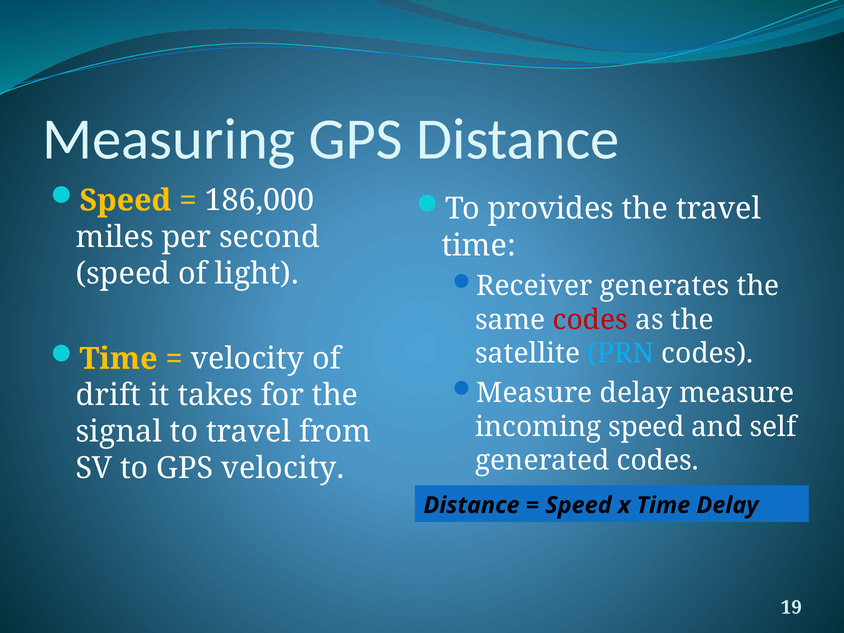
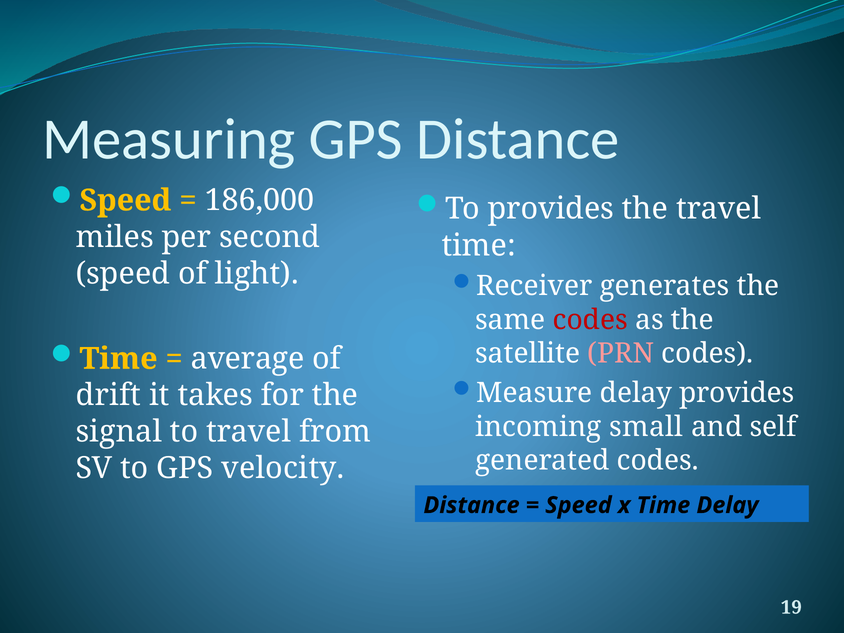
velocity: velocity -> average (248, 359)
PRN colour: light blue -> pink (621, 354)
delay measure: measure -> provides (737, 393)
incoming speed: speed -> small (646, 427)
